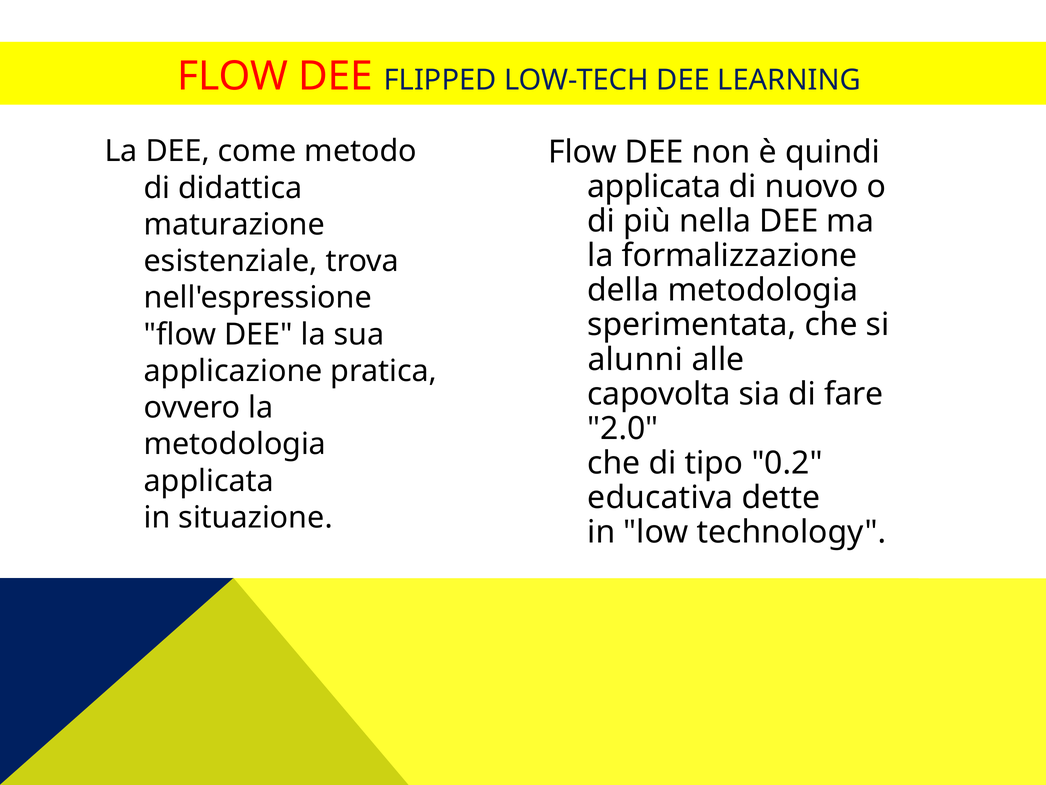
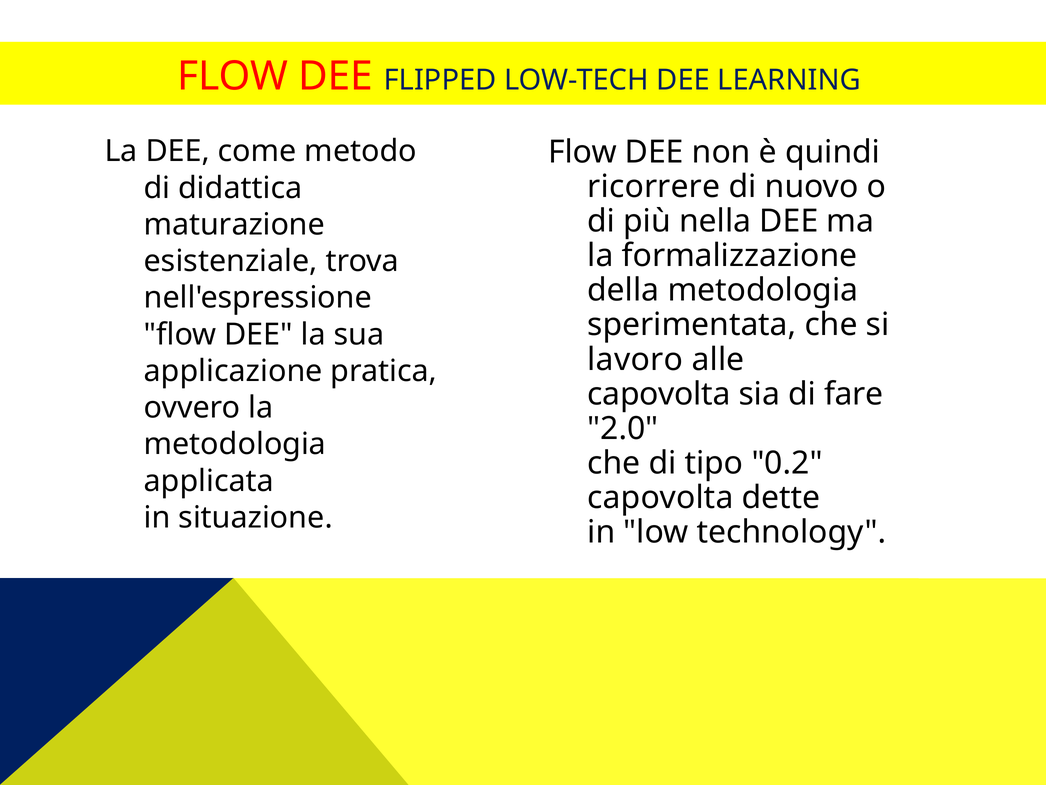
applicata: applicata -> ricorrere (654, 187)
alunni: alunni -> lavoro (635, 359)
educativa: educativa -> capovolta (660, 497)
